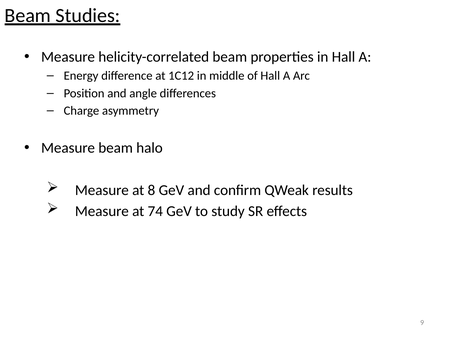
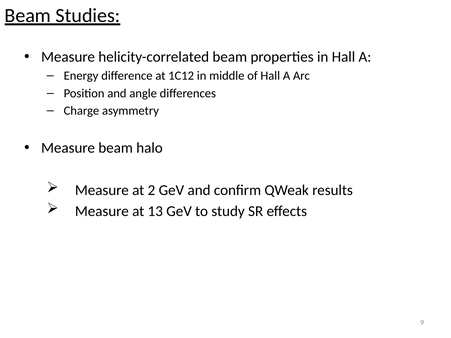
8: 8 -> 2 (151, 190)
74: 74 -> 13 (155, 211)
